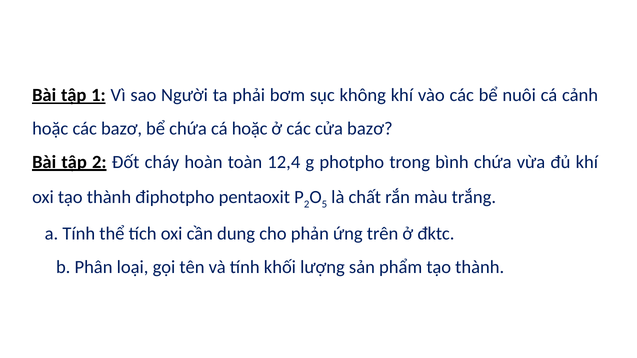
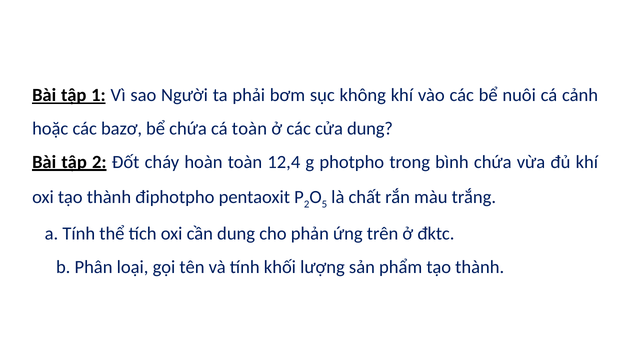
cá hoặc: hoặc -> toàn (249, 129)
cửa bazơ: bazơ -> dung (370, 129)
